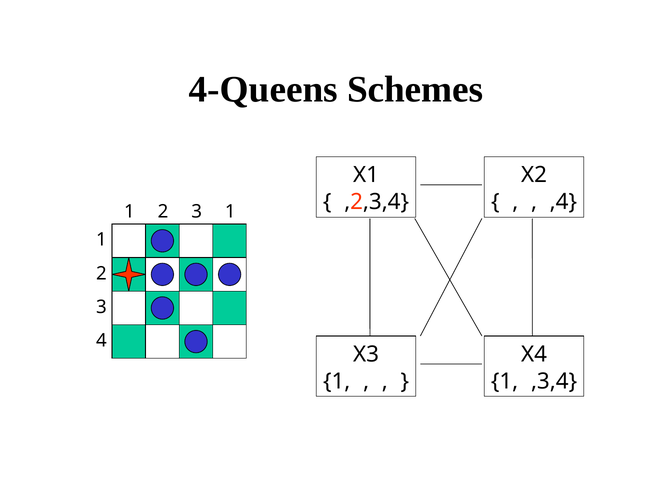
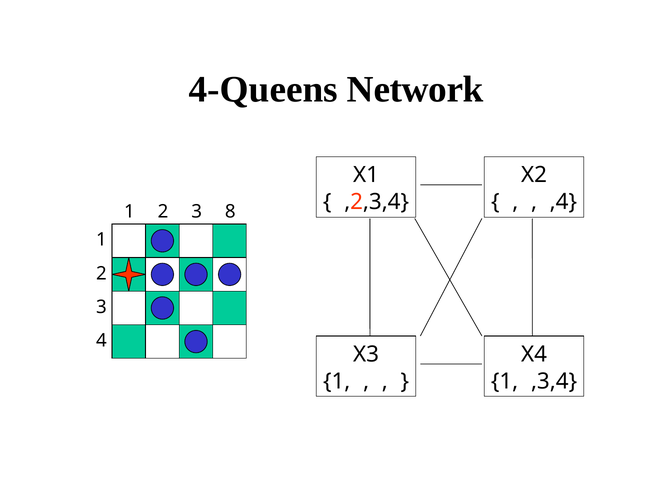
Schemes: Schemes -> Network (415, 89)
2 1: 1 -> 8 (230, 212)
